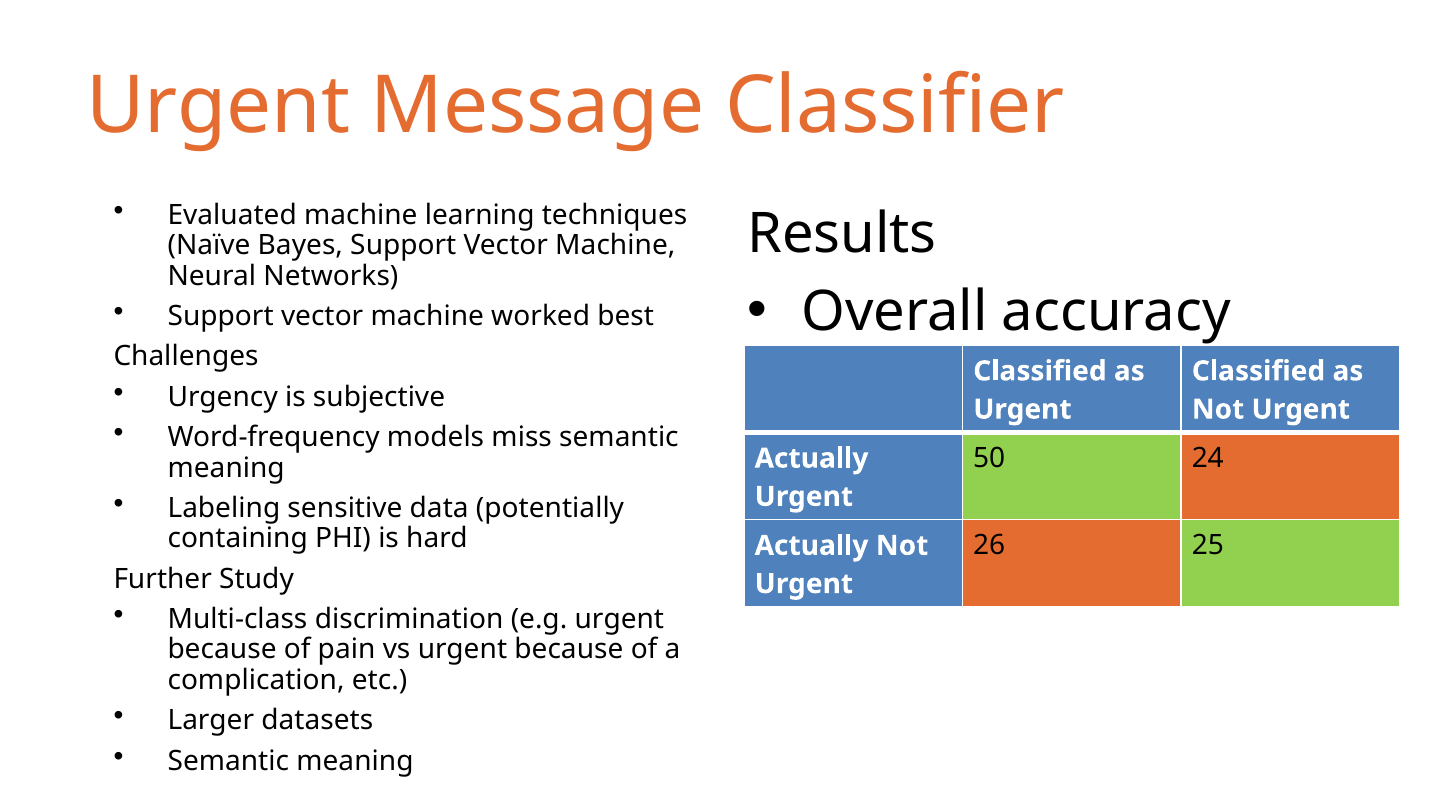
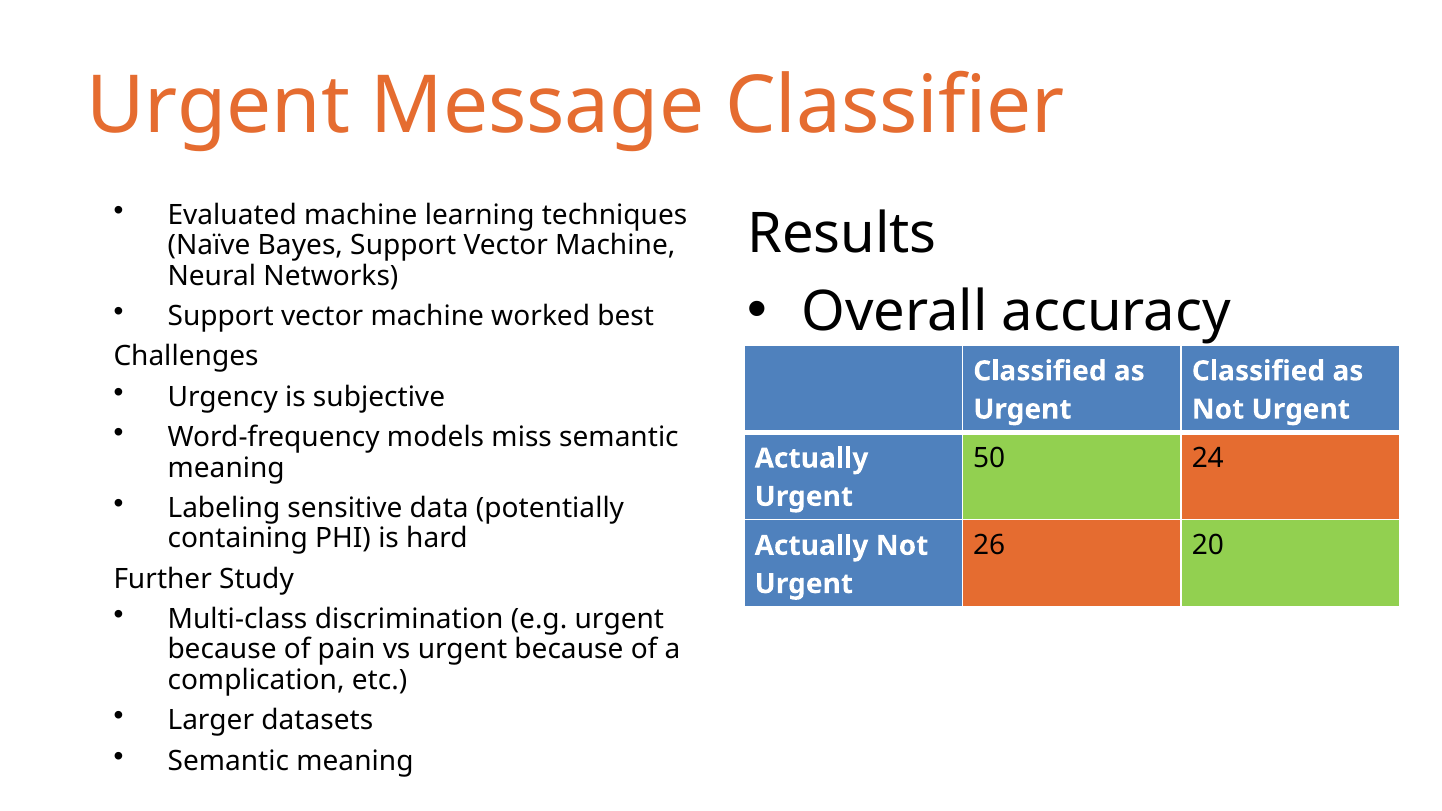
25: 25 -> 20 (1208, 546)
